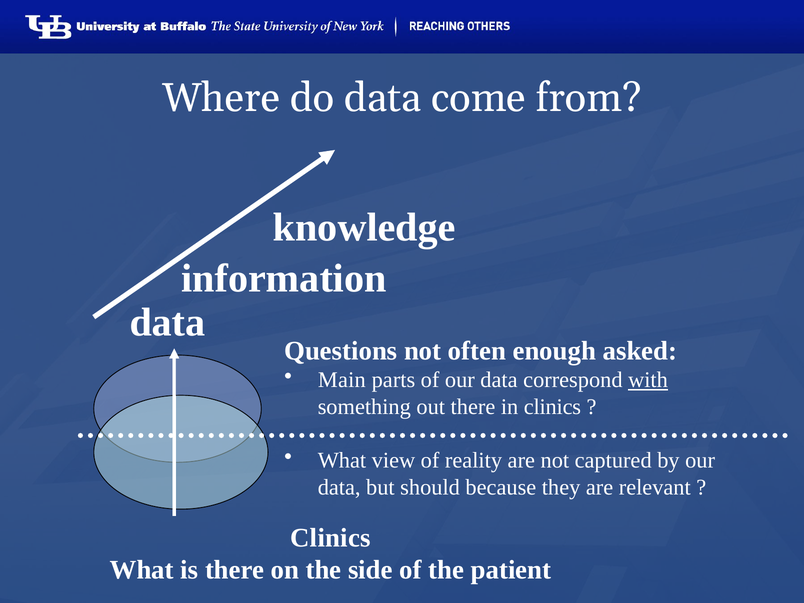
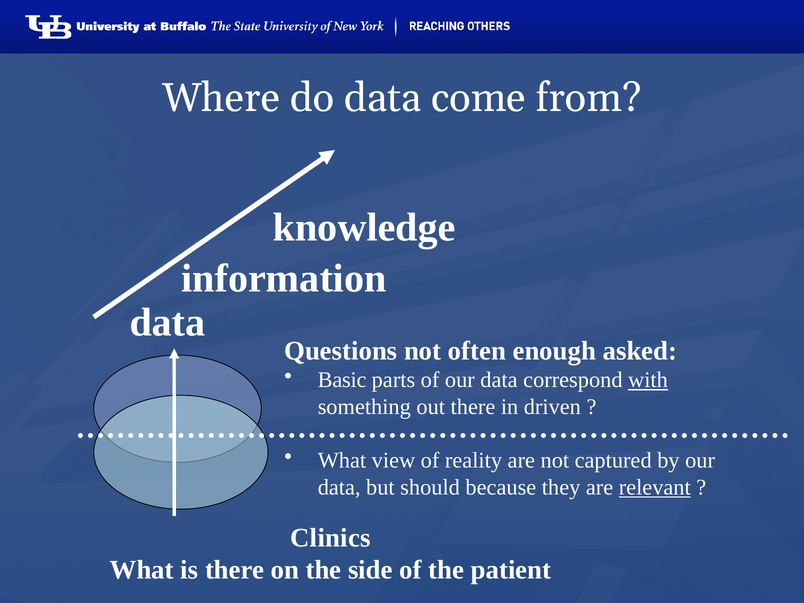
Main: Main -> Basic (342, 380)
in clinics: clinics -> driven (552, 407)
relevant underline: none -> present (655, 487)
